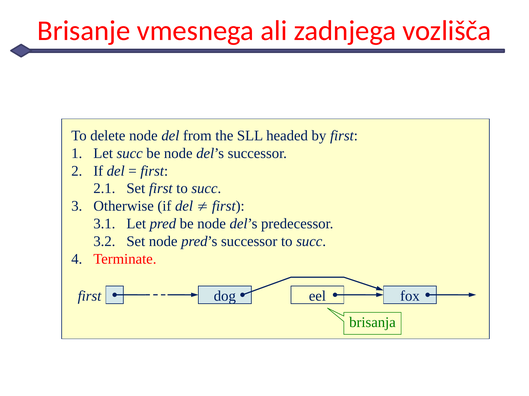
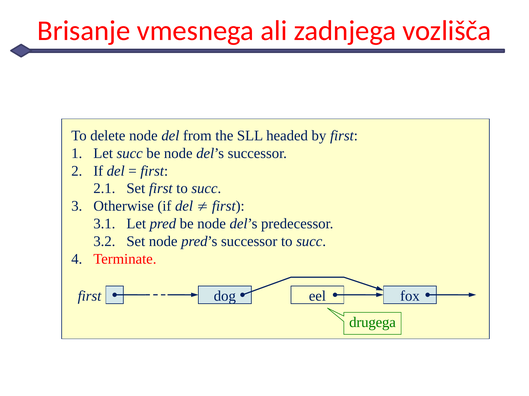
brisanja: brisanja -> drugega (373, 323)
